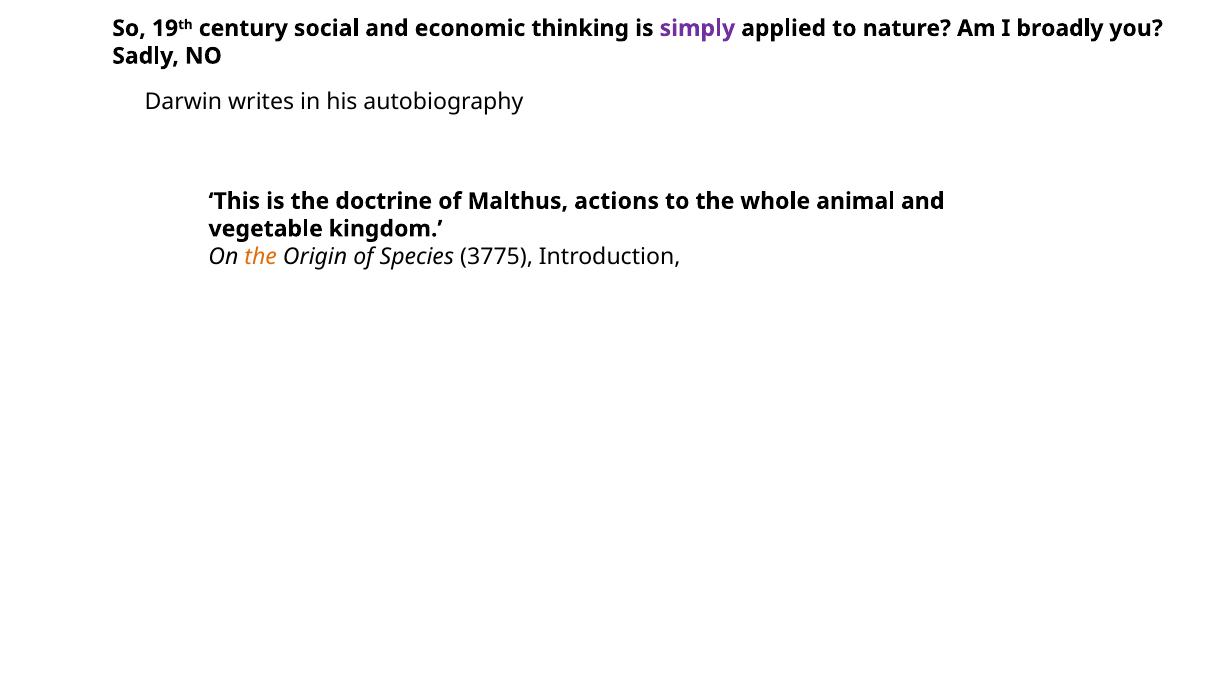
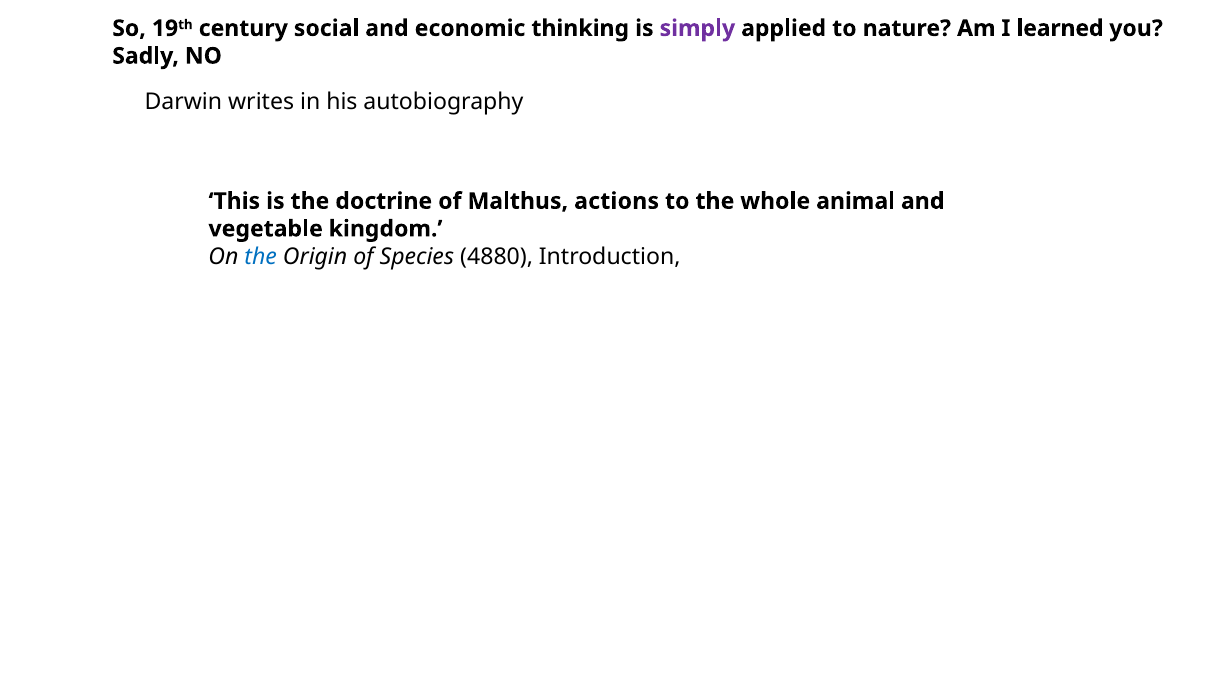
broadly: broadly -> learned (1060, 28)
the colour: orange -> blue (261, 257)
3775: 3775 -> 4880 (497, 257)
